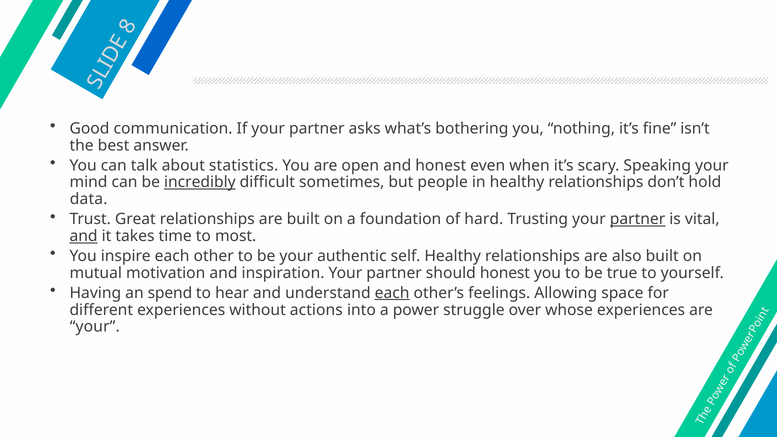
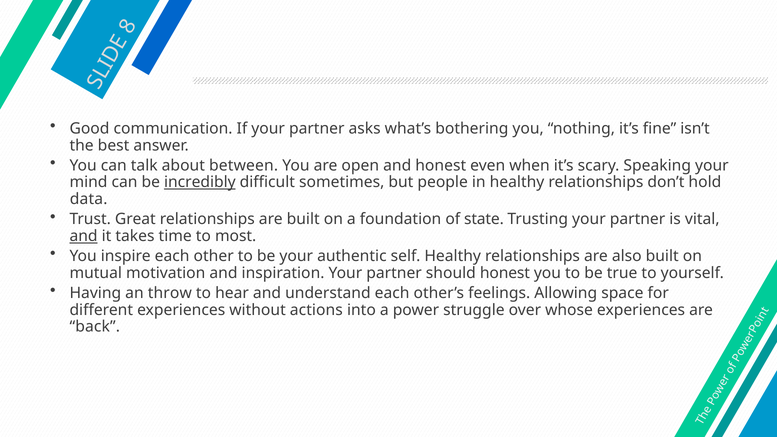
statistics: statistics -> between (244, 165)
hard: hard -> state (484, 219)
partner underline: present -> none (638, 219)
spend: spend -> throw (170, 293)
each underline: present -> none (392, 293)
your: your -> back (95, 327)
